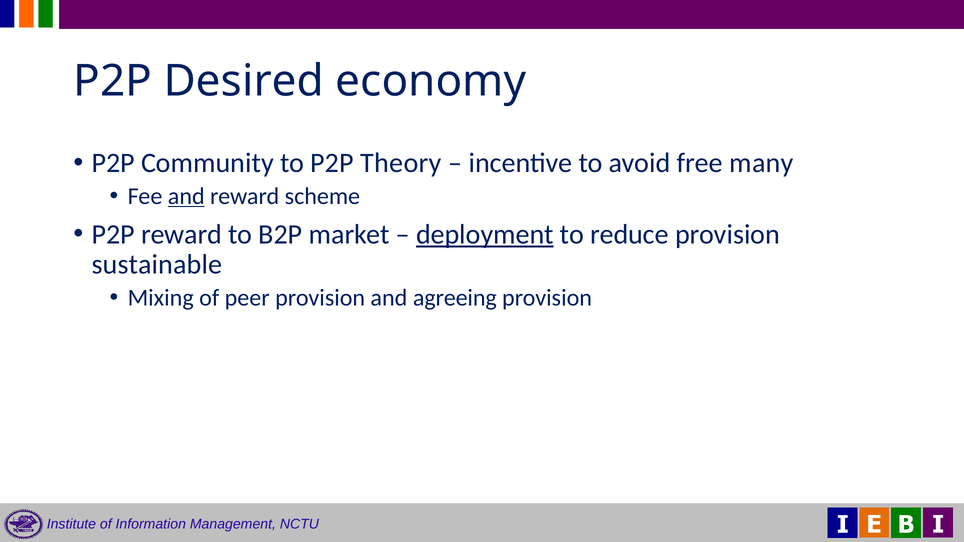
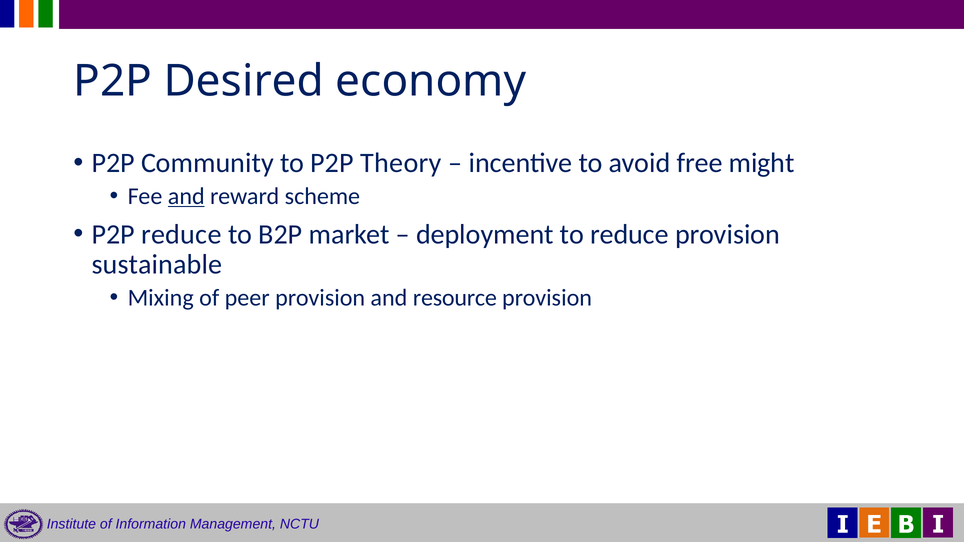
many: many -> might (762, 163)
P2P reward: reward -> reduce (181, 234)
deployment underline: present -> none (485, 234)
agreeing: agreeing -> resource (455, 298)
